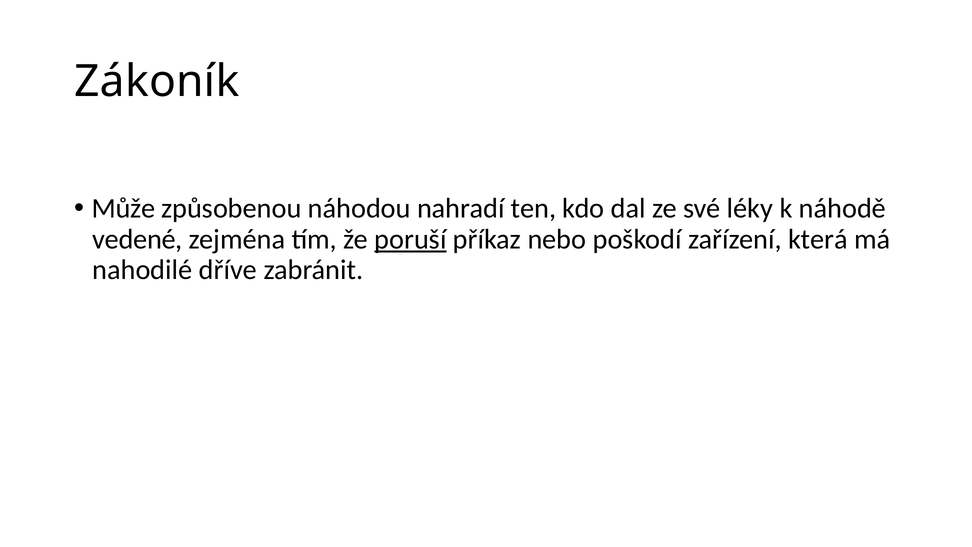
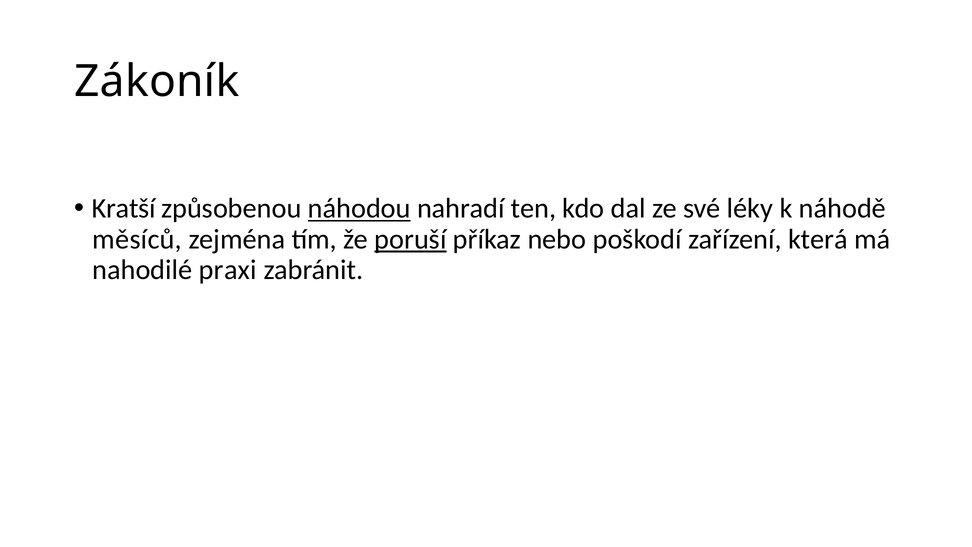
Může: Může -> Kratší (124, 209)
náhodou underline: none -> present (359, 209)
vedené: vedené -> měsíců (137, 239)
dříve: dříve -> praxi (228, 270)
